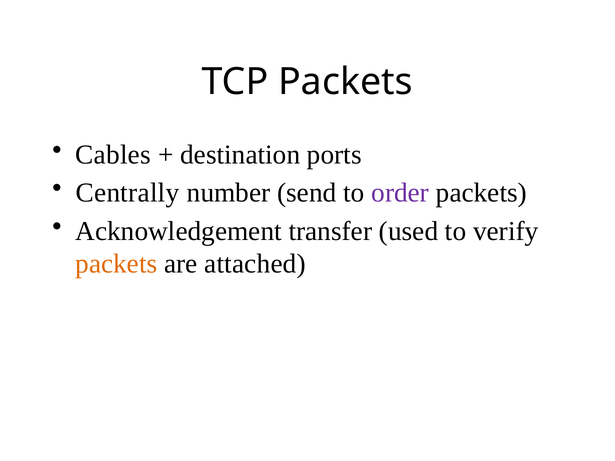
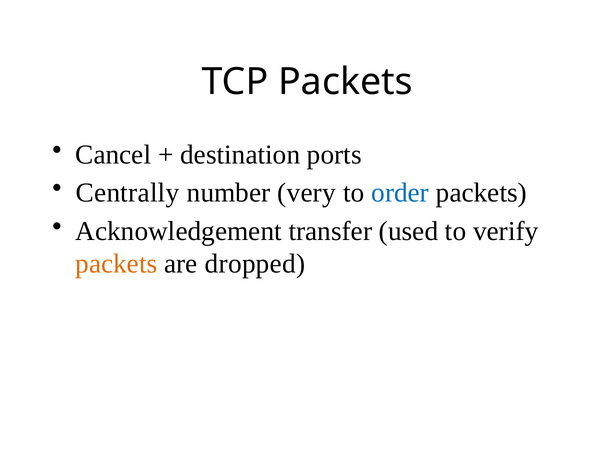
Cables: Cables -> Cancel (113, 155)
send: send -> very (307, 193)
order colour: purple -> blue (400, 193)
attached: attached -> dropped (255, 264)
